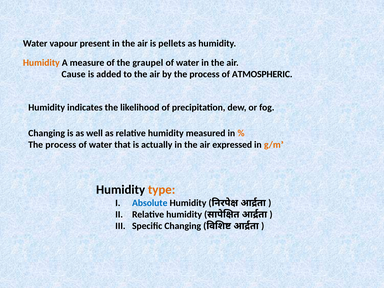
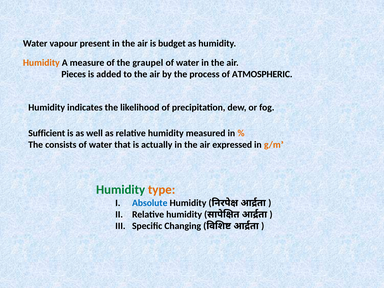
pellets: pellets -> budget (172, 44)
Cause: Cause -> Pieces (74, 74)
Changing: Changing -> Sufficient (47, 133)
process: process -> consists (61, 145)
Humidity colour: black -> green (121, 190)
